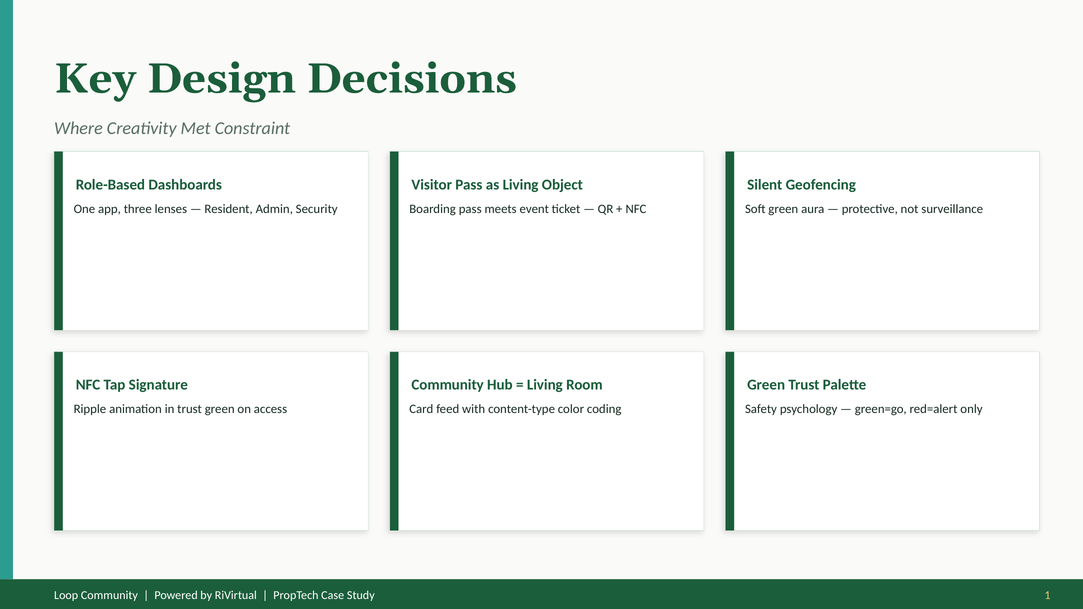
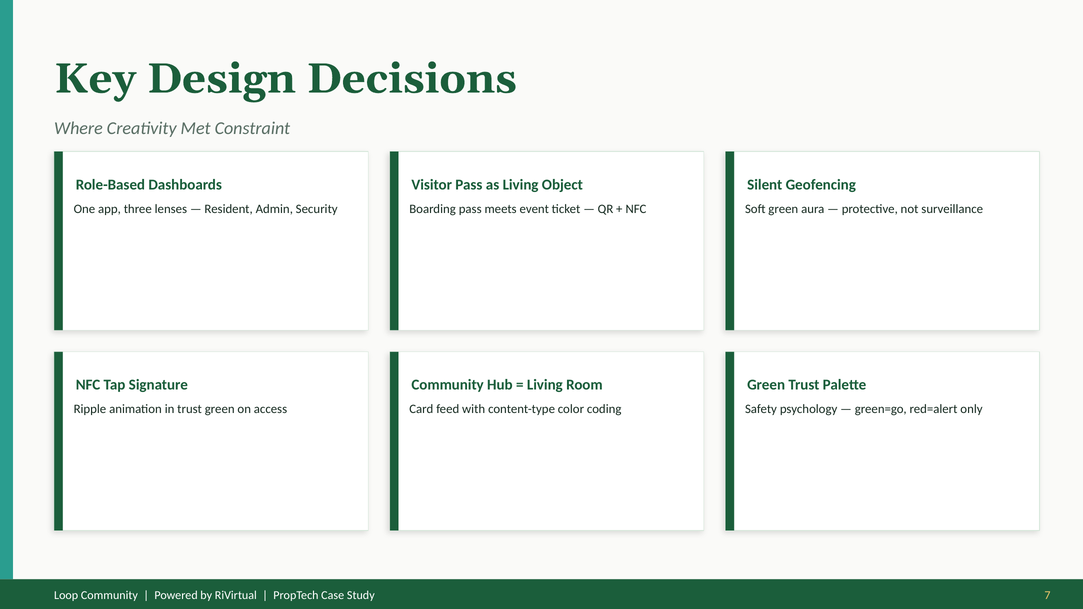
1: 1 -> 7 (1048, 595)
